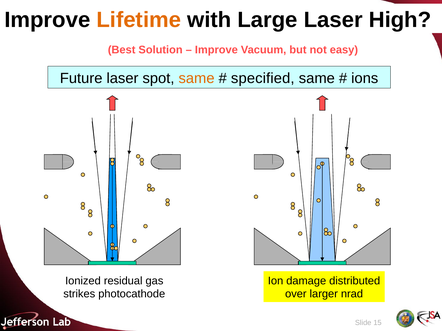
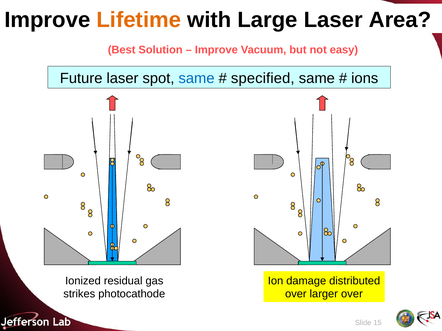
High: High -> Area (400, 20)
same colour: orange -> blue (197, 78)
larger nrad: nrad -> over (352, 294)
